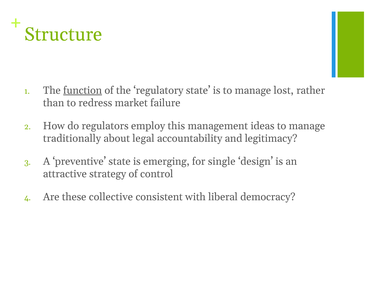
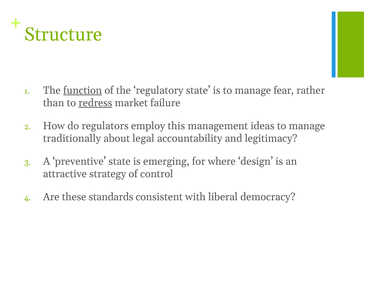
lost: lost -> fear (284, 90)
redress underline: none -> present (95, 103)
single: single -> where (222, 161)
collective: collective -> standards (111, 197)
